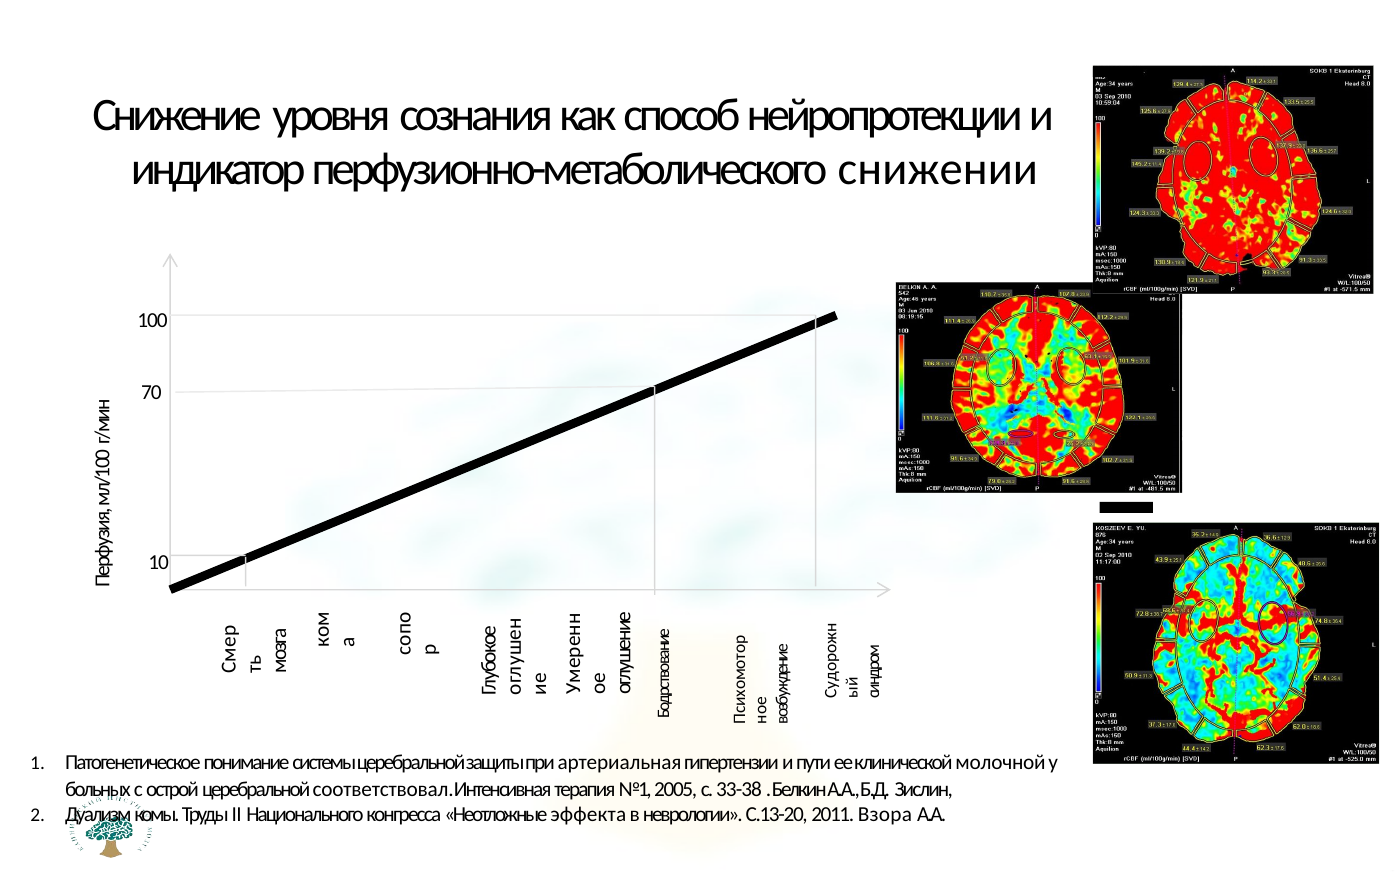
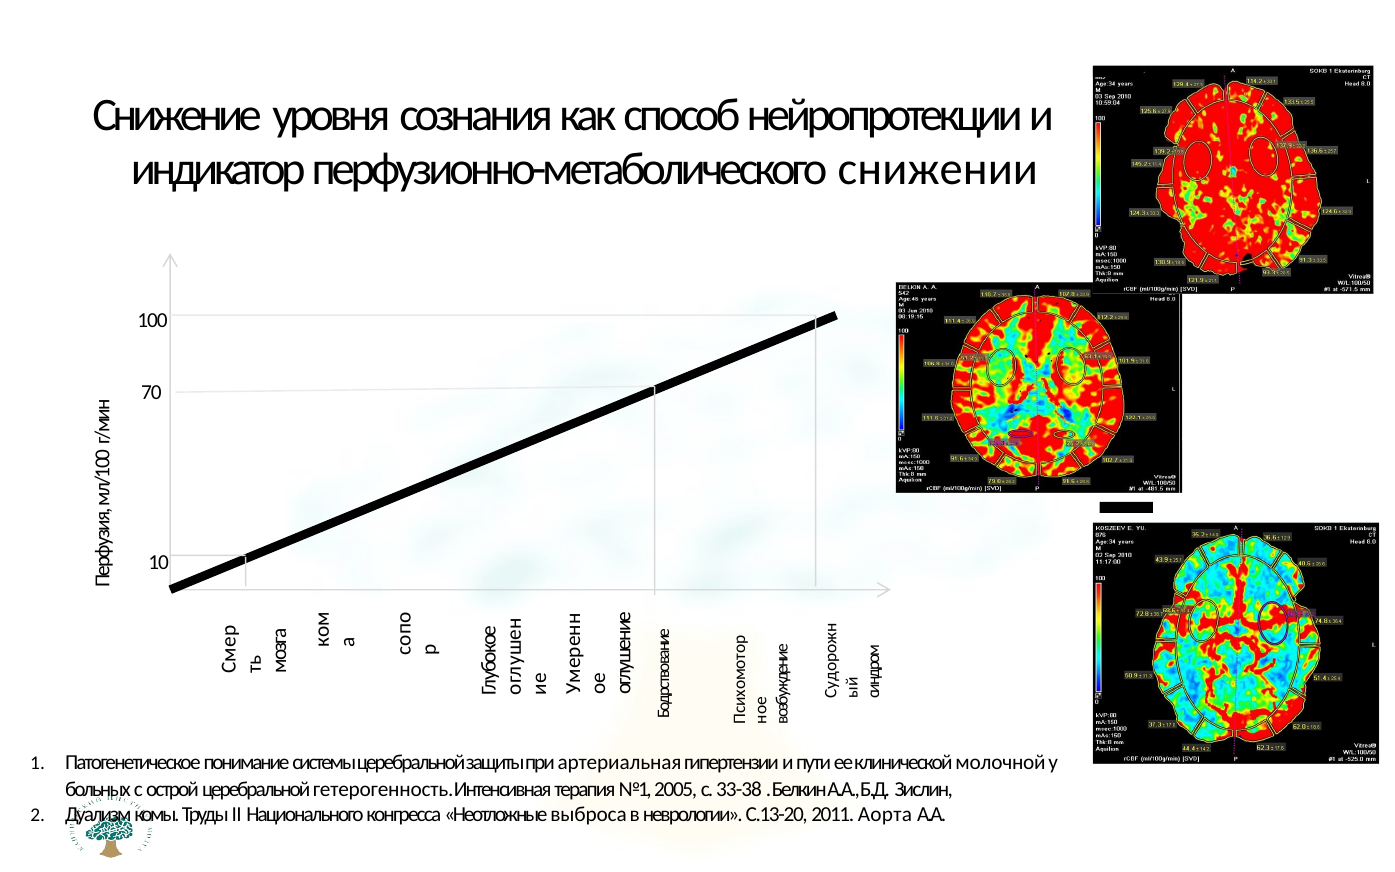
соответствовал: соответствовал -> гетерогенность (383, 790)
эффекта: эффекта -> выброса (588, 815)
Взора: Взора -> Аорта (885, 815)
